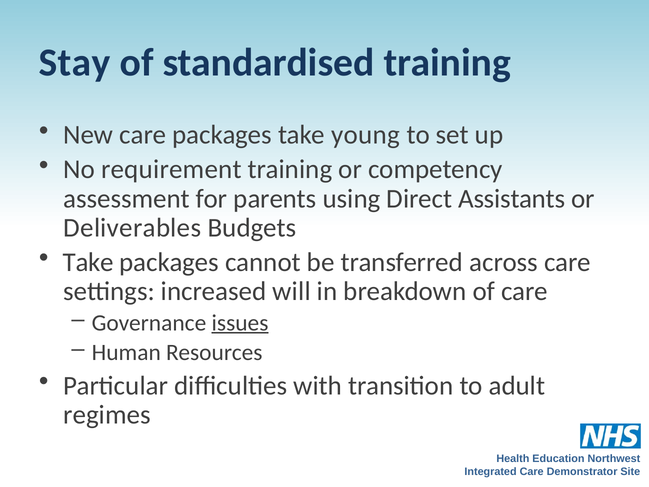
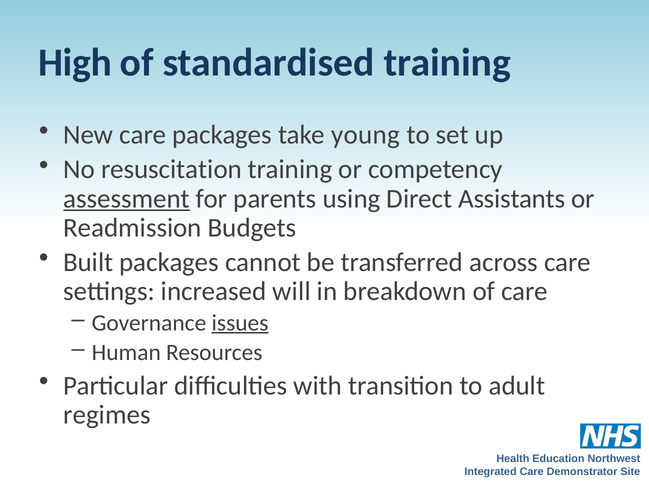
Stay: Stay -> High (75, 63)
requirement: requirement -> resuscitation (171, 169)
assessment underline: none -> present (127, 199)
Deliverables: Deliverables -> Readmission (132, 228)
Take: Take -> Built (88, 262)
